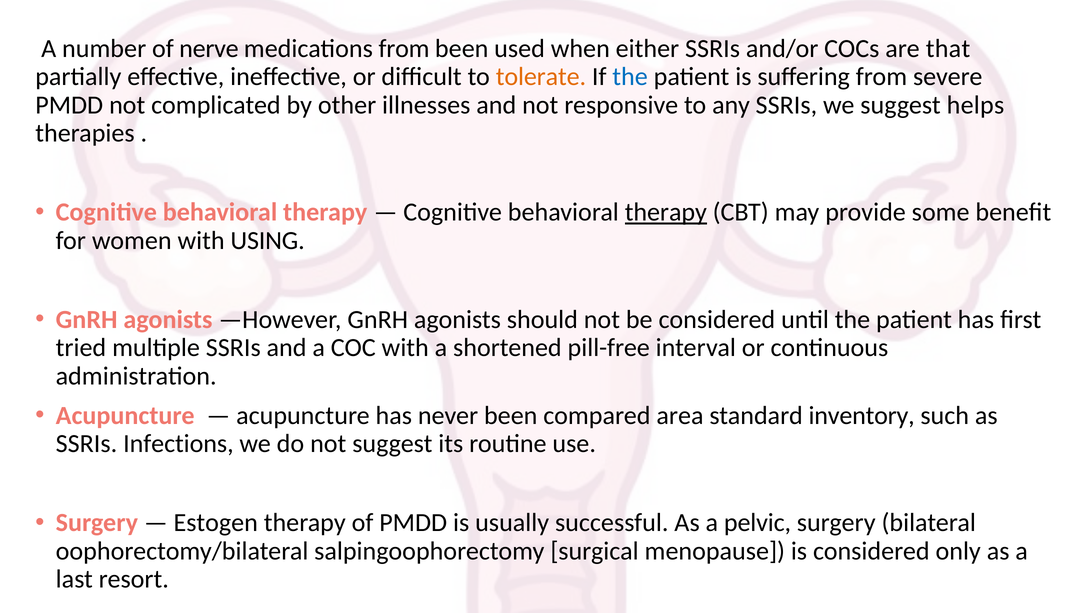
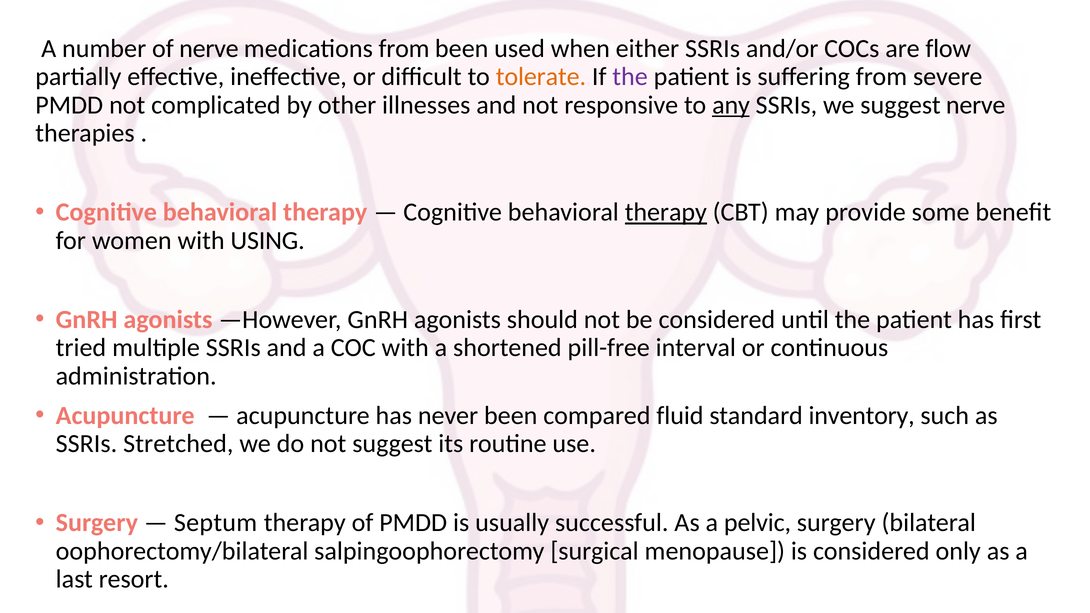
that: that -> flow (948, 49)
the colour: blue -> purple (630, 77)
any underline: none -> present (731, 105)
suggest helps: helps -> nerve (976, 105)
area: area -> fluid (680, 416)
Infections: Infections -> Stretched (178, 444)
Estogen: Estogen -> Septum (216, 523)
